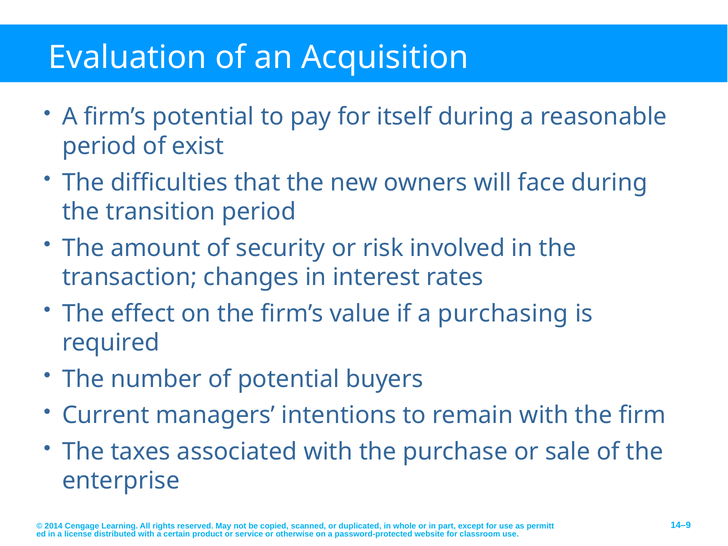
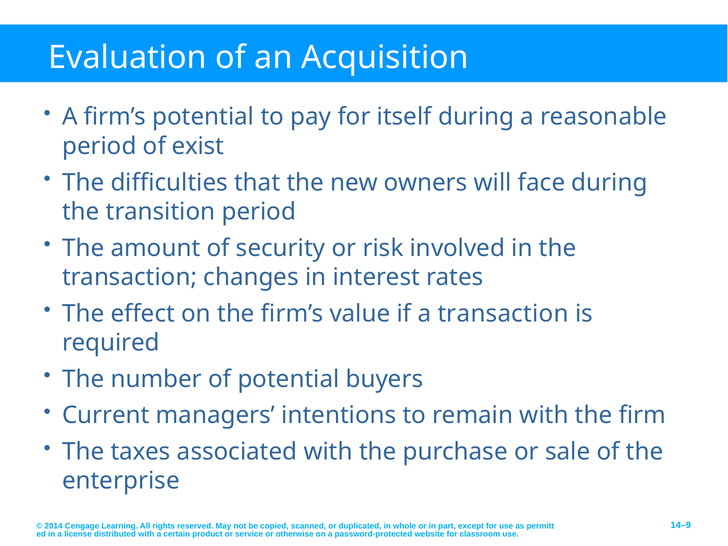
a purchasing: purchasing -> transaction (503, 314)
